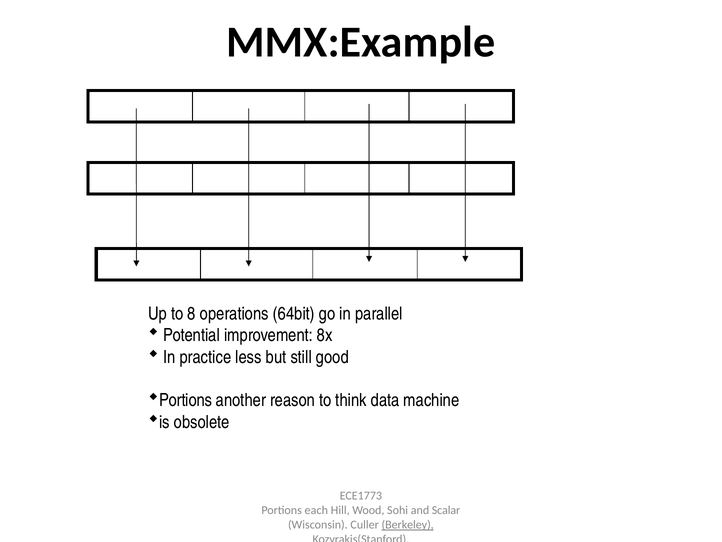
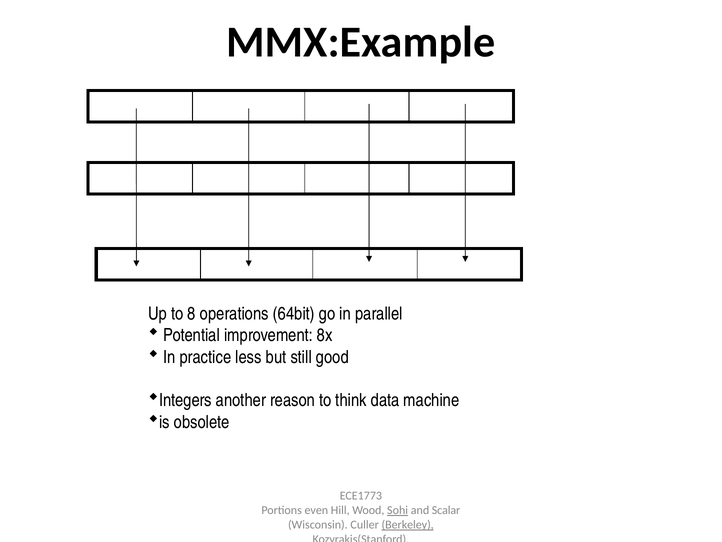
Portions: Portions -> Integers (186, 400)
each: each -> even (316, 510)
Sohi underline: none -> present (398, 510)
